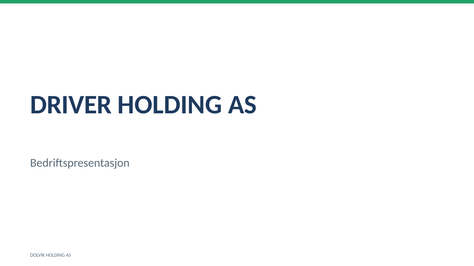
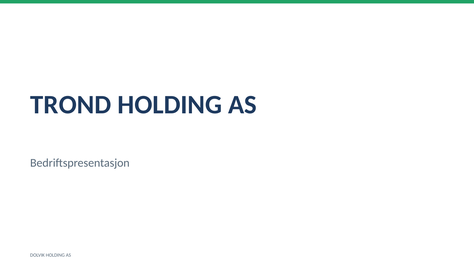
DRIVER: DRIVER -> TROND (71, 105)
